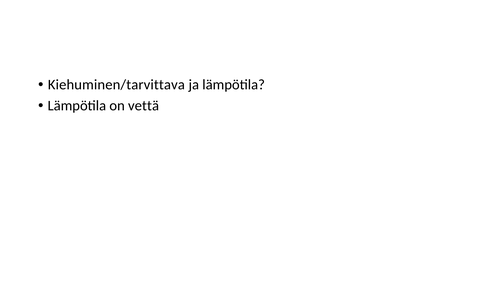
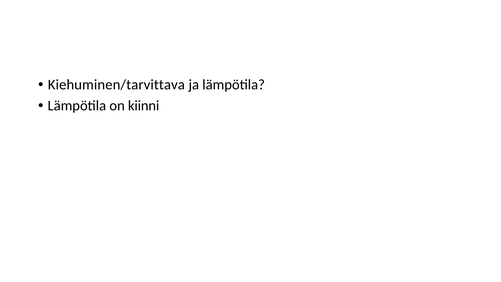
vettä: vettä -> kiinni (144, 106)
